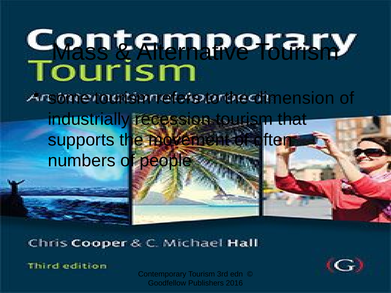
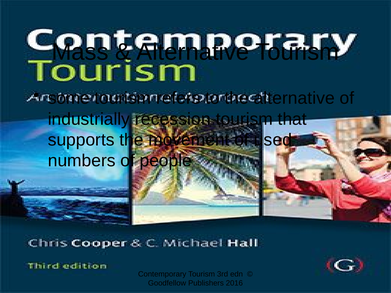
the dimension: dimension -> alternative (294, 98)
often: often -> used (273, 140)
